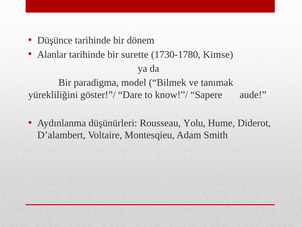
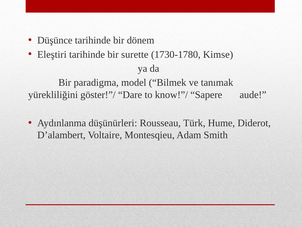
Alanlar: Alanlar -> Eleştiri (52, 54)
Yolu: Yolu -> Türk (194, 123)
